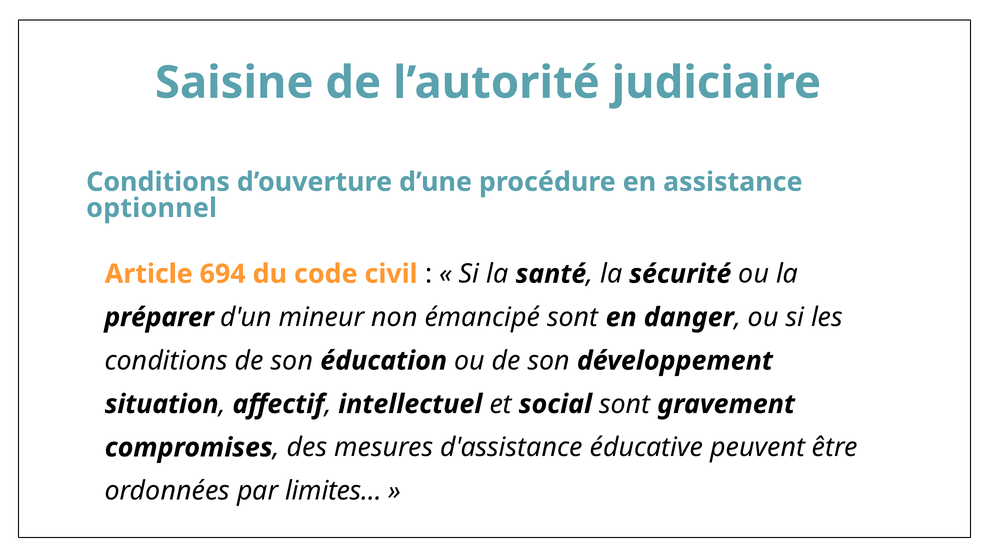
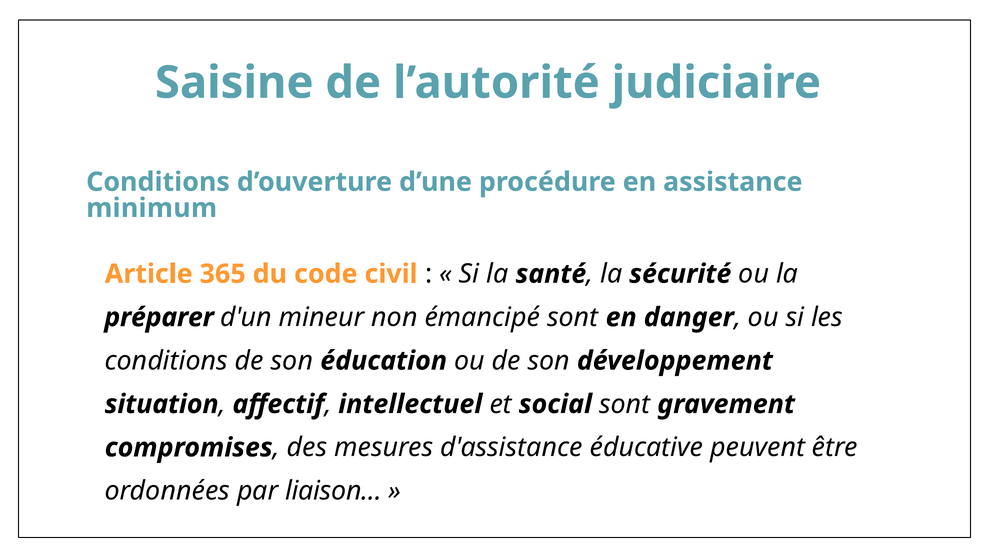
optionnel: optionnel -> minimum (152, 208)
694: 694 -> 365 (223, 274)
limites…: limites… -> liaison… (333, 491)
